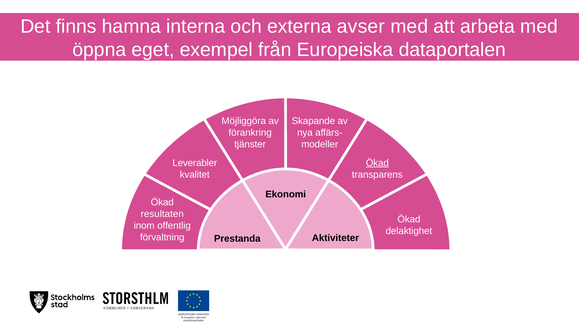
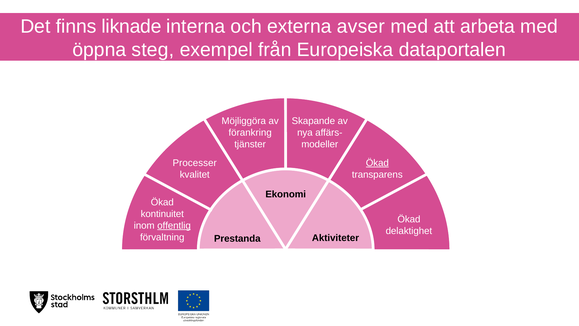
hamna: hamna -> liknade (132, 27)
eget: eget -> steg (153, 50)
Leverabler: Leverabler -> Processer (195, 163)
resultaten: resultaten -> kontinuitet (162, 214)
offentlig underline: none -> present (174, 225)
